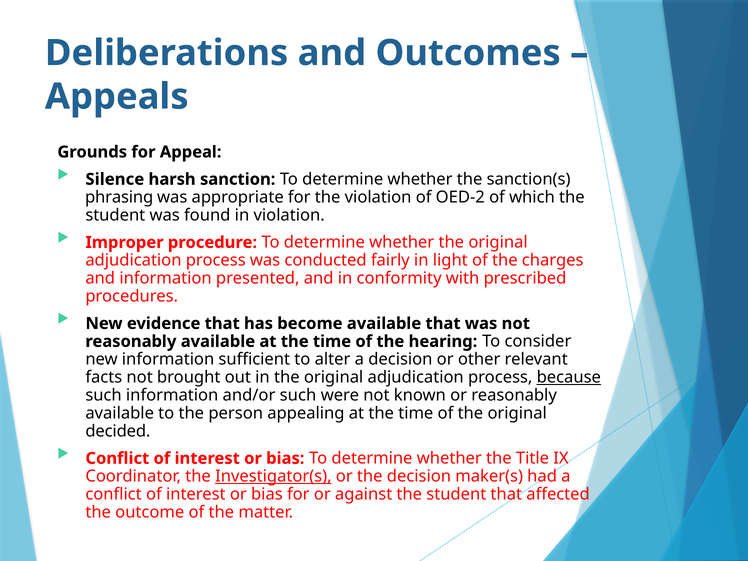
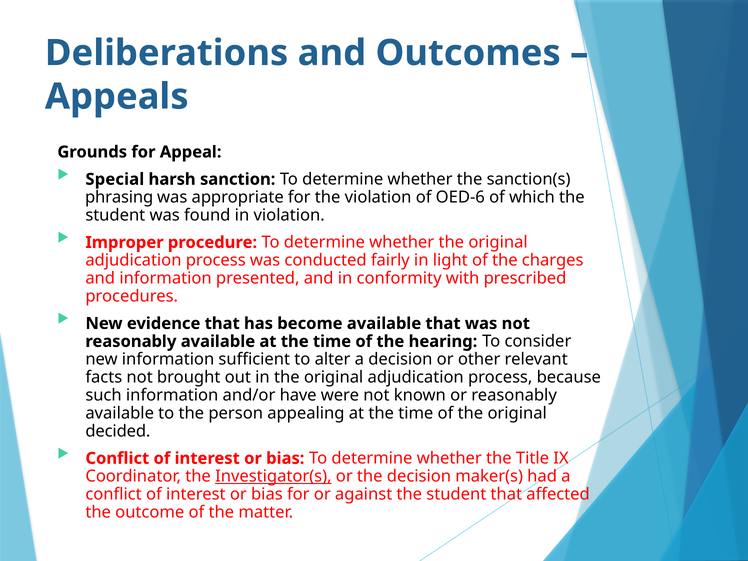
Silence: Silence -> Special (115, 179)
OED-2: OED-2 -> OED-6 (460, 197)
because underline: present -> none (569, 377)
and/or such: such -> have (298, 395)
